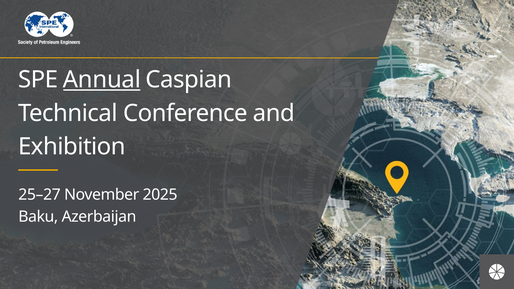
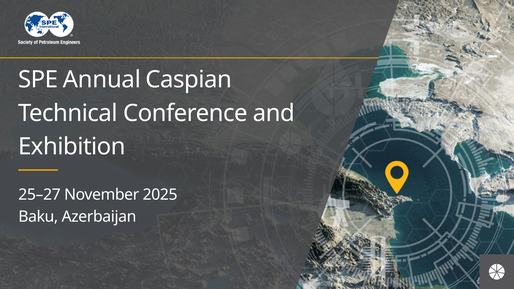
Annual underline: present -> none (102, 80)
